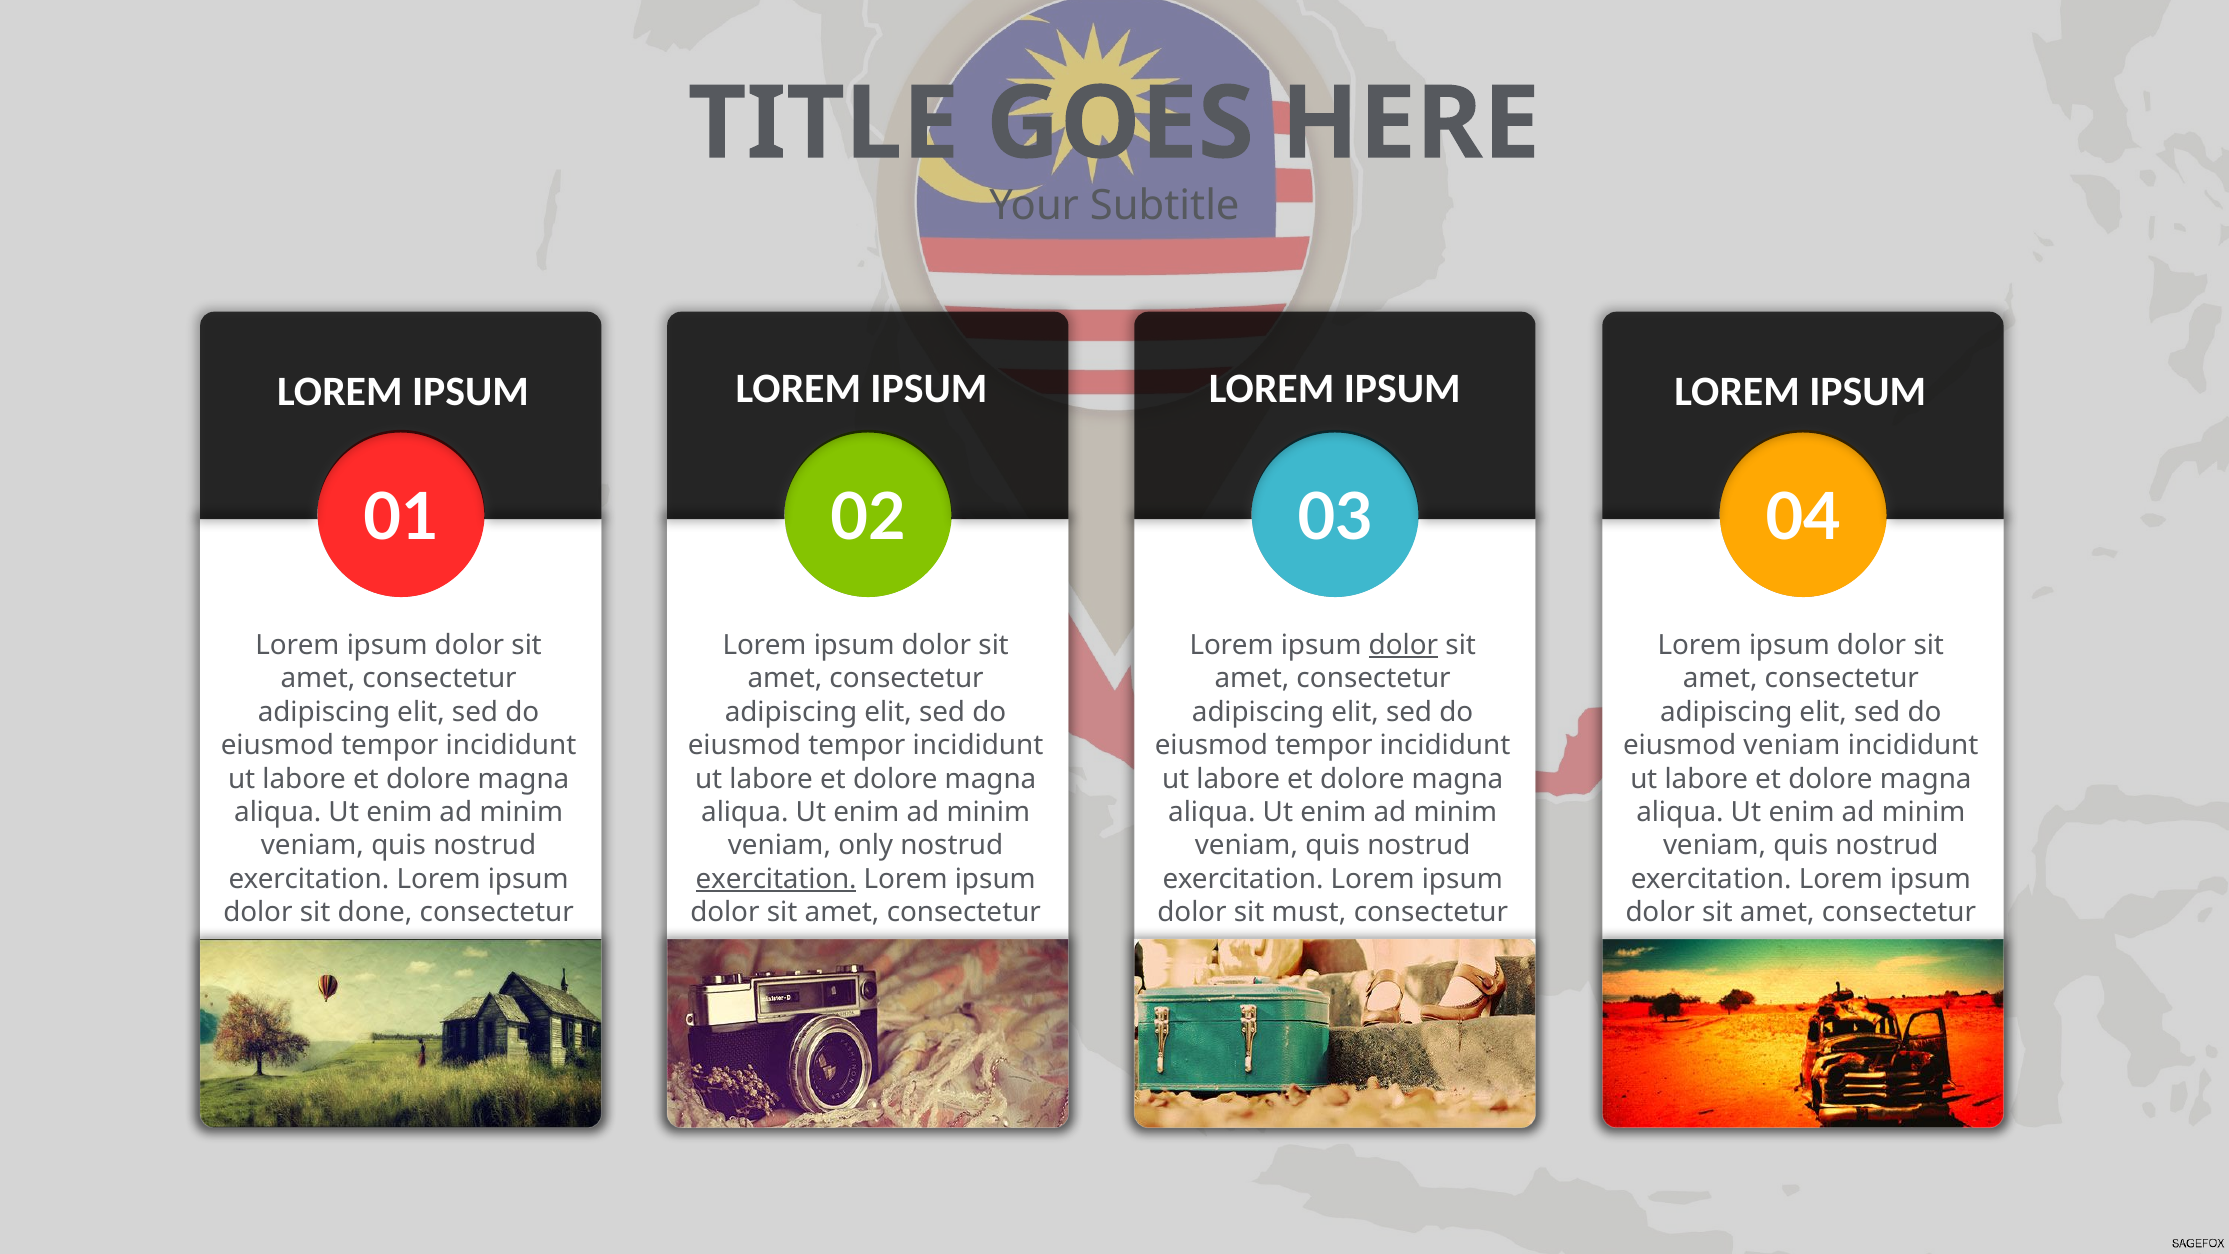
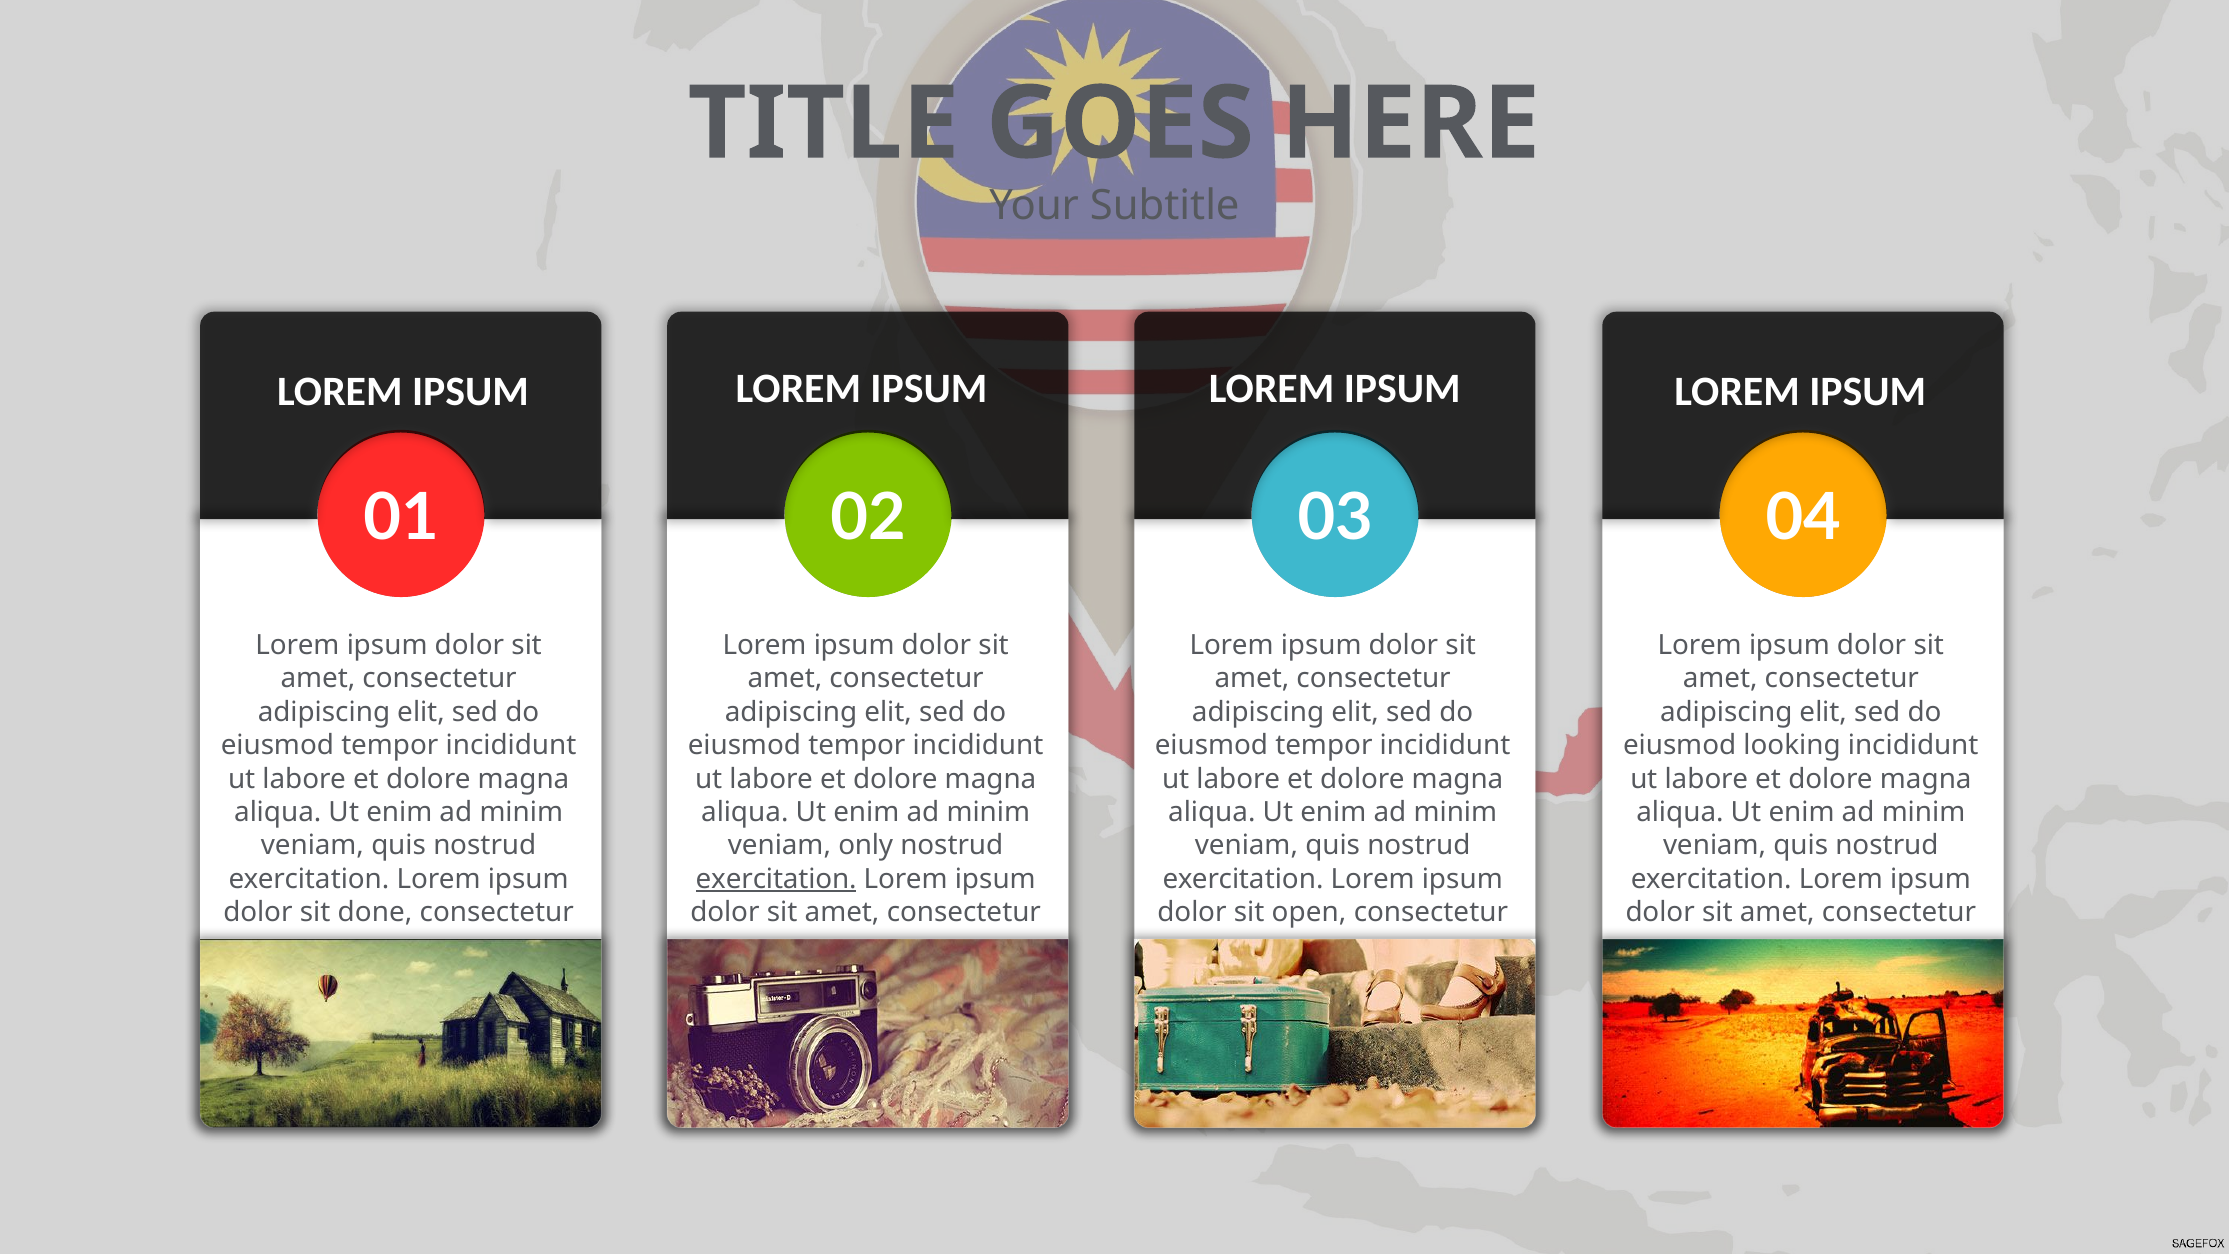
dolor underline: present -> none (1403, 645)
eiusmod veniam: veniam -> looking (1792, 745)
must: must -> open (1309, 912)
